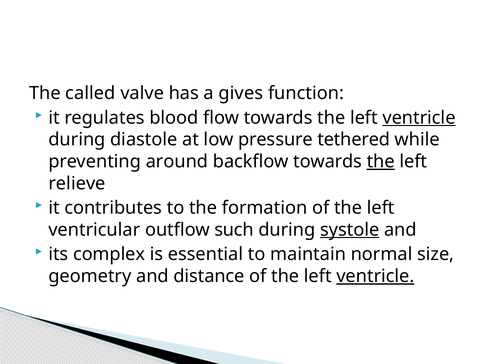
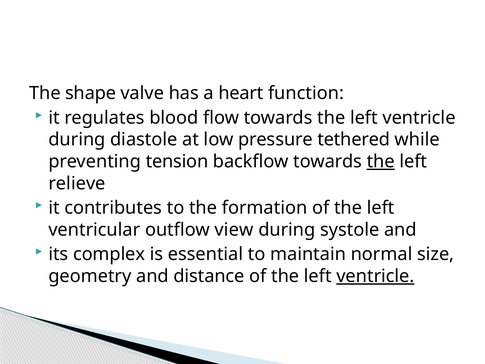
called: called -> shape (91, 93)
gives: gives -> heart (241, 93)
ventricle underline: present -> none (419, 118)
around: around -> tension (177, 161)
such: such -> view (234, 230)
systole underline: present -> none (350, 230)
